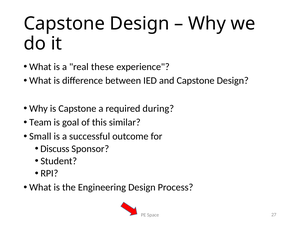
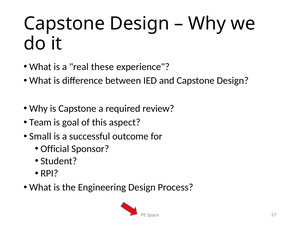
during: during -> review (158, 109)
similar: similar -> aspect (125, 122)
Discuss: Discuss -> Official (55, 149)
